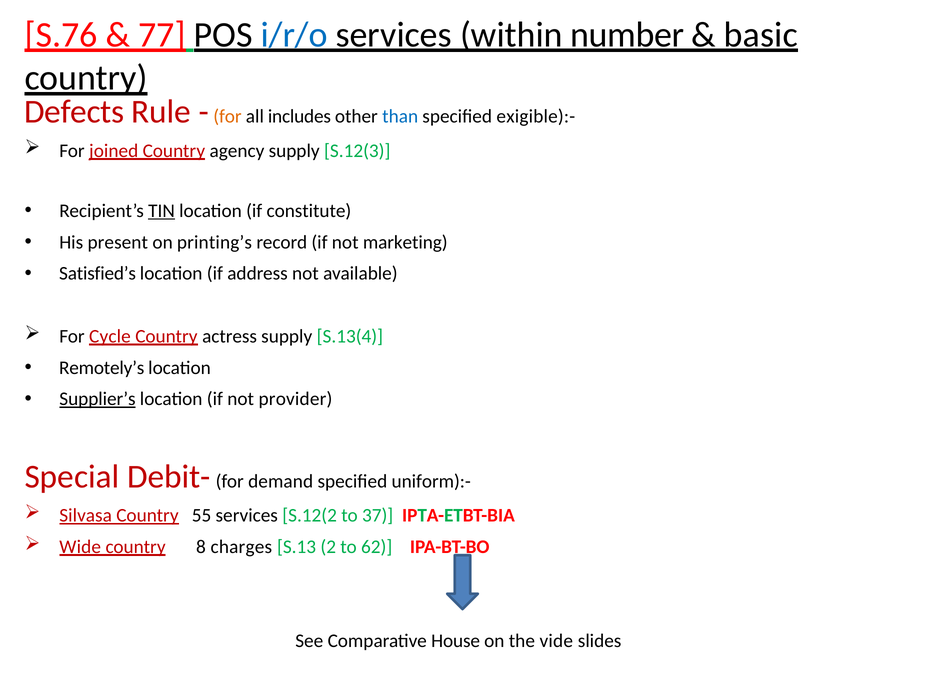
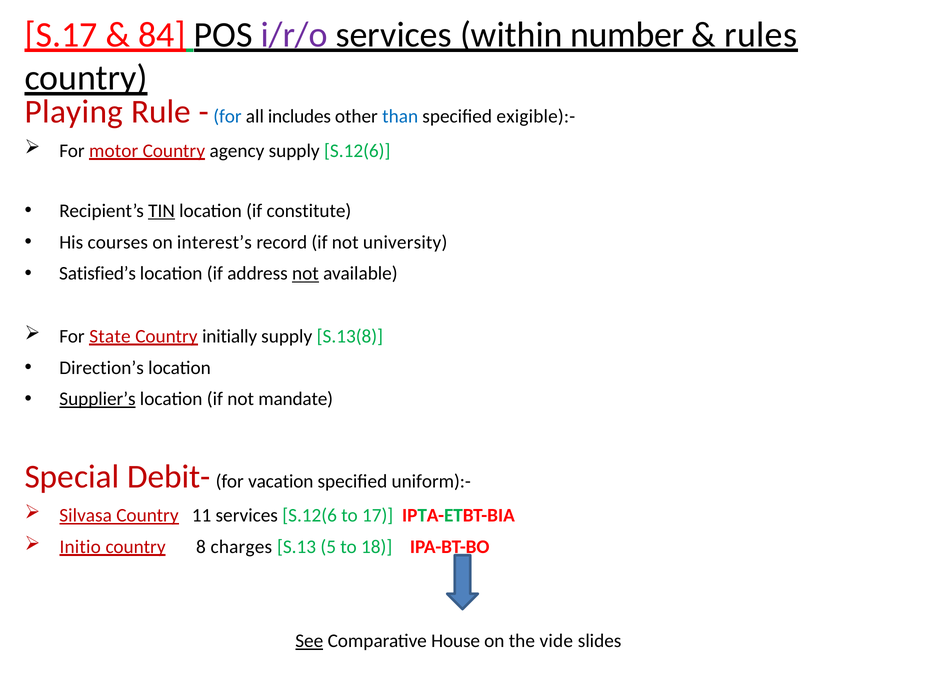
S.76: S.76 -> S.17 (61, 35)
77: 77 -> 84 (162, 35)
i/r/o colour: blue -> purple (294, 35)
basic: basic -> rules (761, 35)
Defects: Defects -> Playing (74, 112)
for colour: orange -> blue (227, 116)
joined: joined -> motor (114, 151)
supply S.12(3: S.12(3 -> S.12(6 (357, 151)
present: present -> courses (118, 242)
printing’s: printing’s -> interest’s (214, 242)
marketing: marketing -> university (405, 242)
not underline: none -> present (305, 273)
Cycle: Cycle -> State (110, 336)
actress: actress -> initially (230, 336)
S.13(4: S.13(4 -> S.13(8 (350, 336)
Remotely’s: Remotely’s -> Direction’s (102, 368)
provider: provider -> mandate (296, 399)
demand: demand -> vacation (281, 481)
55: 55 -> 11 (202, 515)
services S.12(2: S.12(2 -> S.12(6 (310, 515)
37: 37 -> 17 (378, 515)
Wide: Wide -> Initio (80, 547)
2: 2 -> 5 (328, 547)
62: 62 -> 18 (377, 547)
See underline: none -> present (309, 641)
